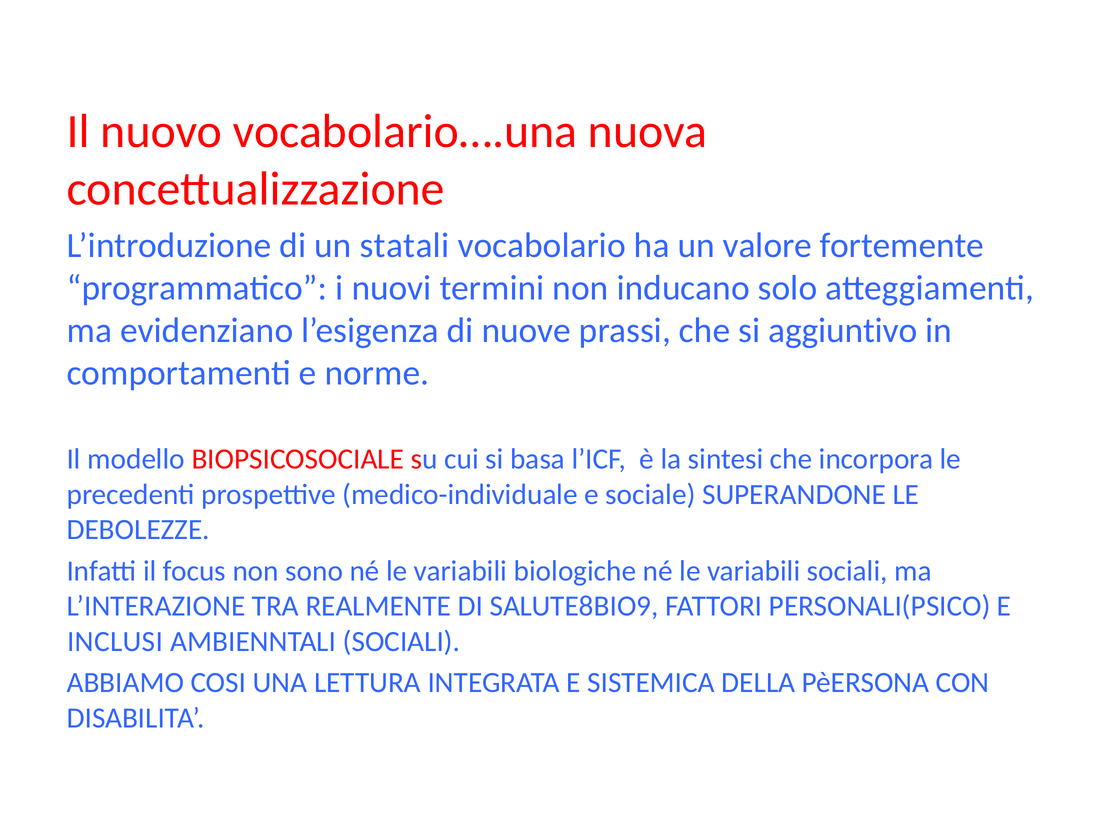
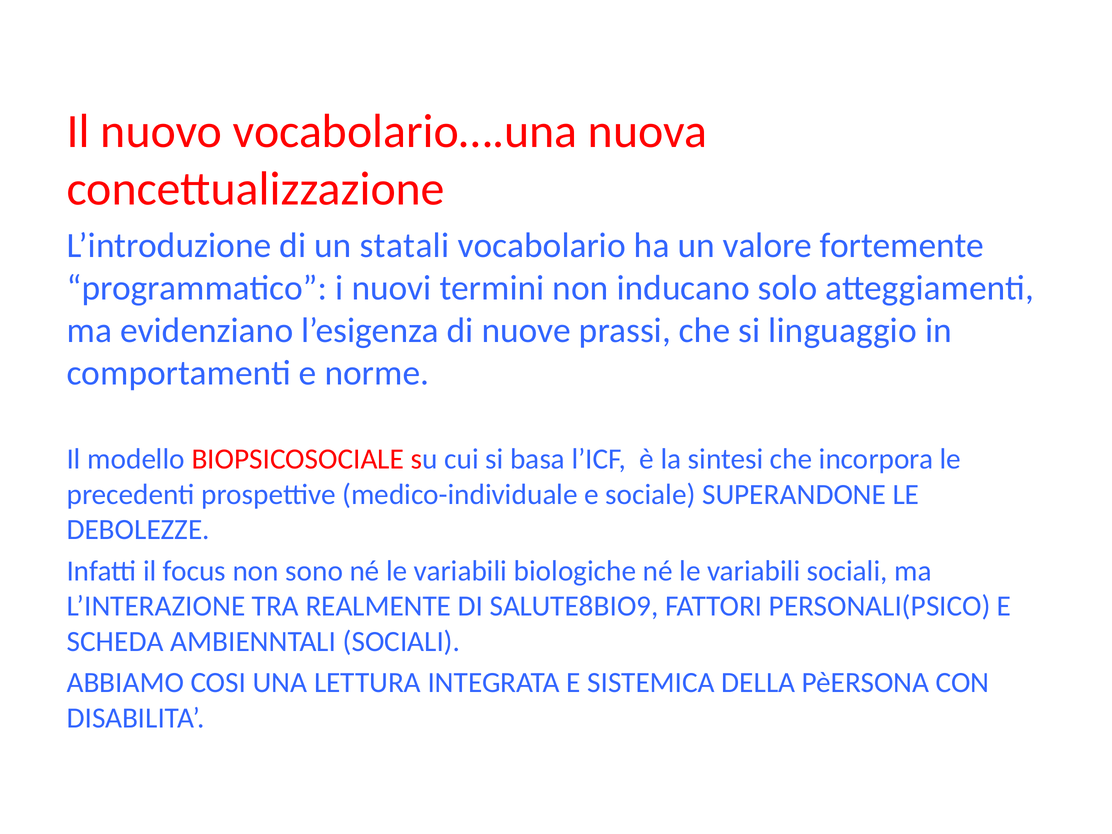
aggiuntivo: aggiuntivo -> linguaggio (843, 331)
INCLUSI: INCLUSI -> SCHEDA (115, 641)
